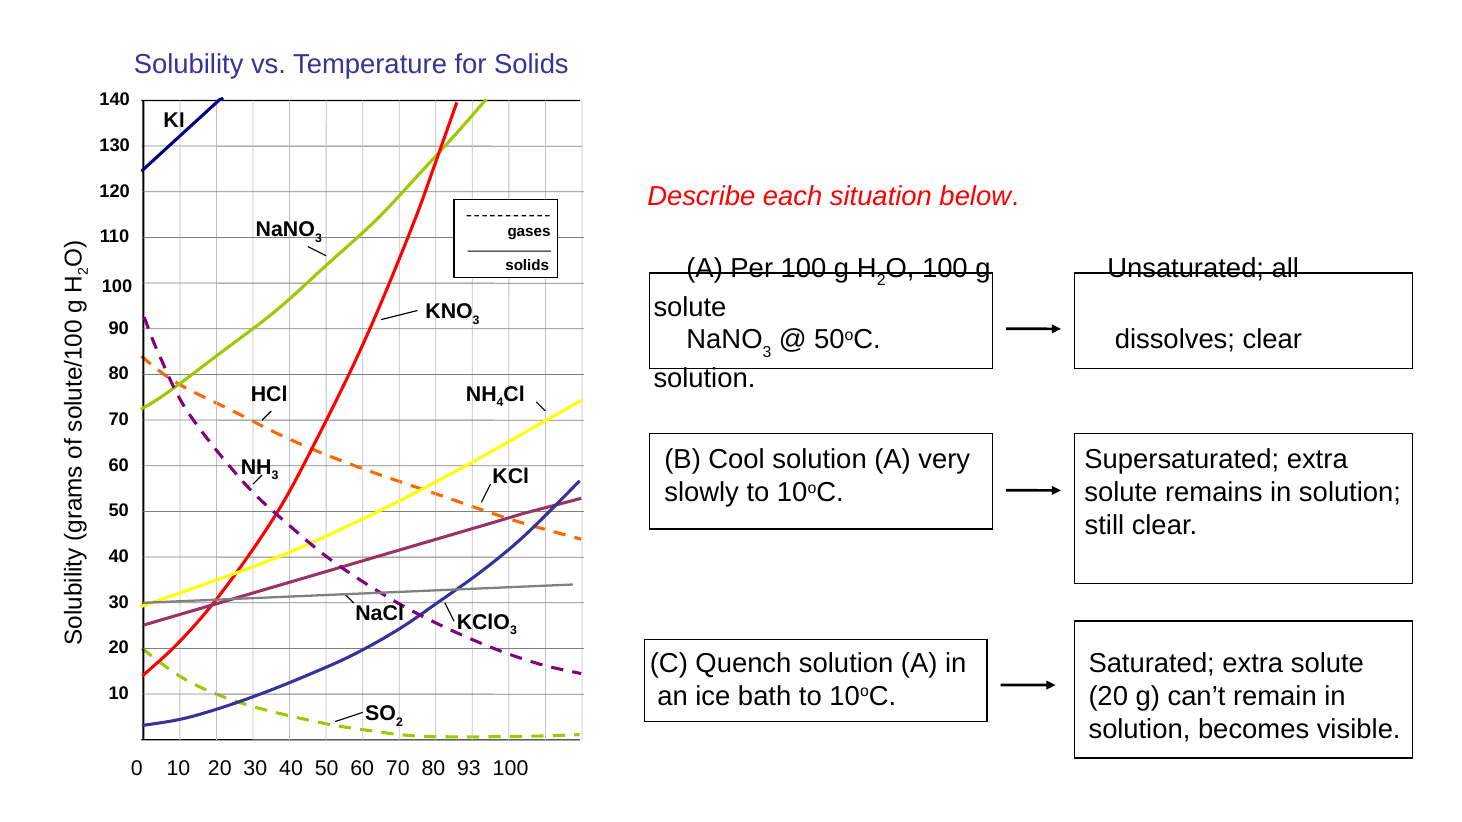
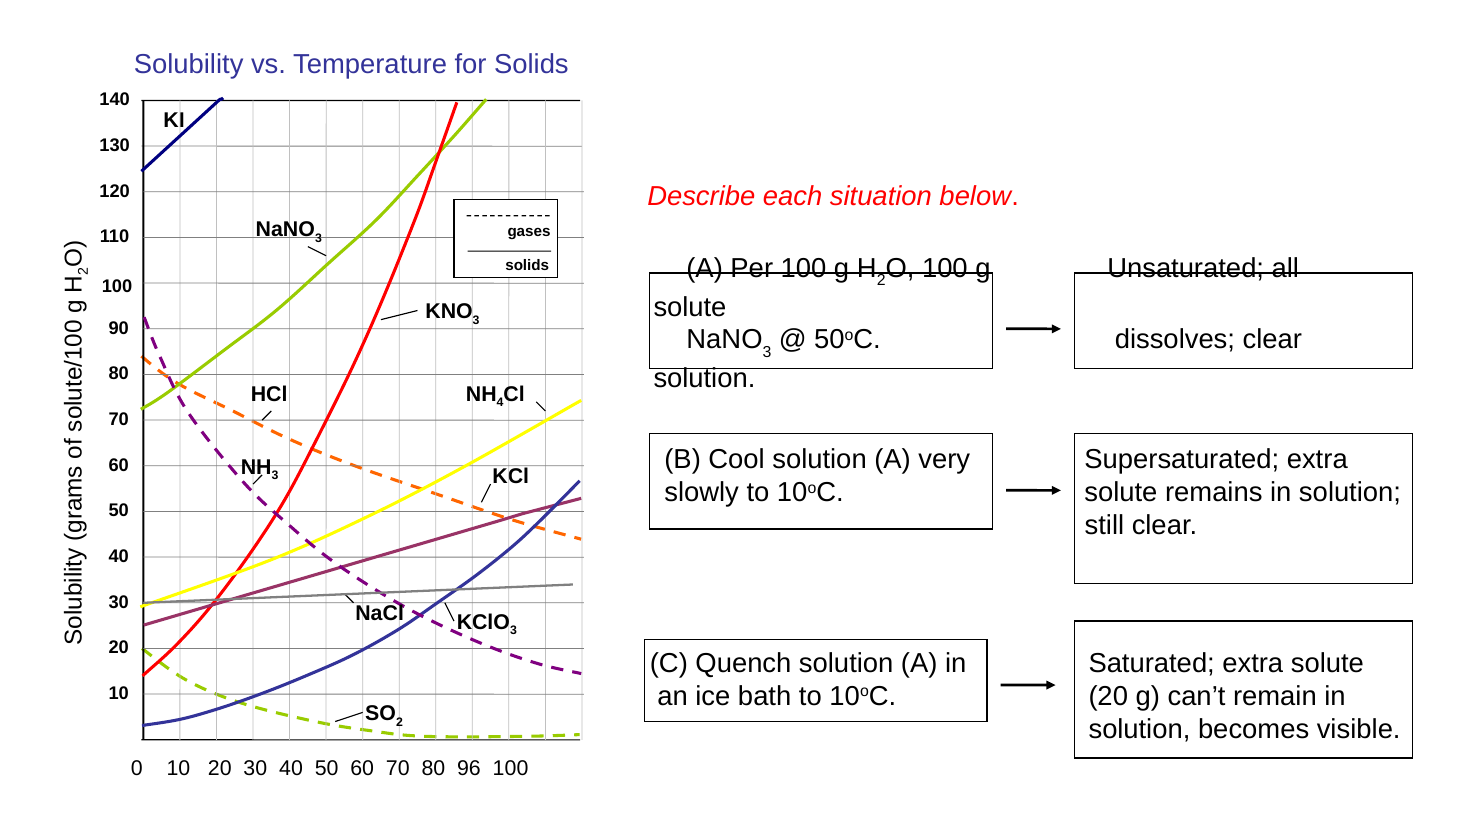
93: 93 -> 96 (469, 769)
